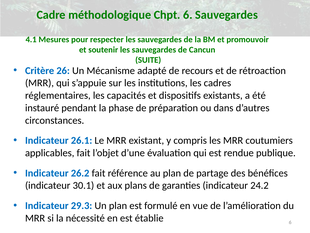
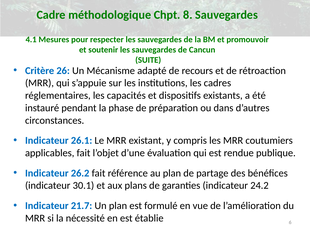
Chpt 6: 6 -> 8 (188, 15)
29.3: 29.3 -> 21.7 (82, 205)
